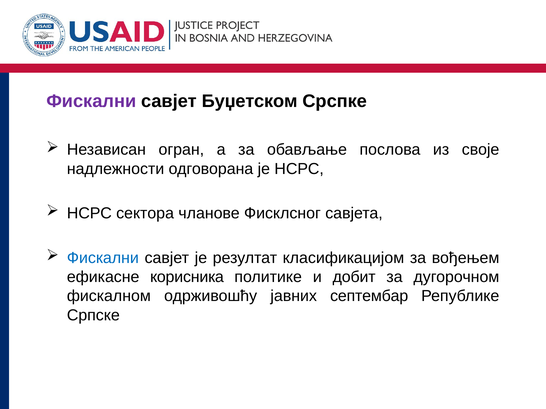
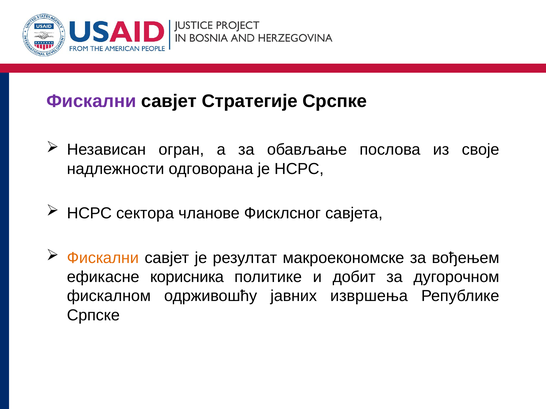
Буџетском: Буџетском -> Стратегије (250, 101)
Фискални colour: blue -> orange (103, 258)
класификацијом: класификацијом -> макроекономске (343, 258)
септембар: септембар -> извршења (369, 296)
